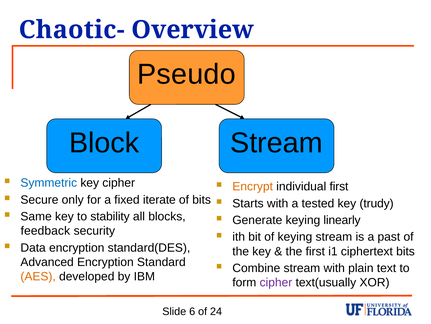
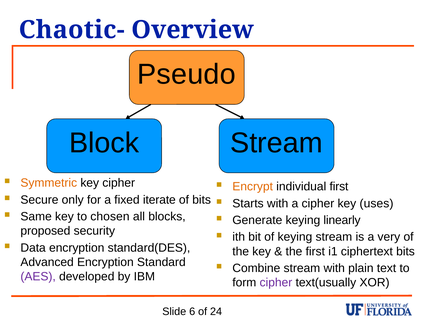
Symmetric colour: blue -> orange (49, 183)
a tested: tested -> cipher (318, 203)
trudy: trudy -> uses (376, 203)
stability: stability -> chosen (110, 216)
feedback: feedback -> proposed (45, 230)
past: past -> very (389, 236)
AES colour: orange -> purple (38, 276)
